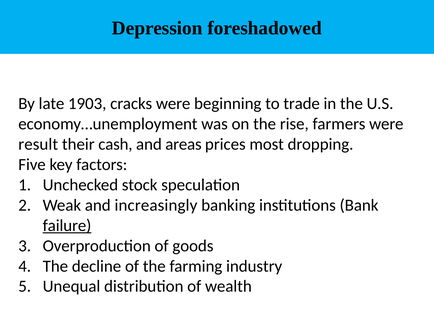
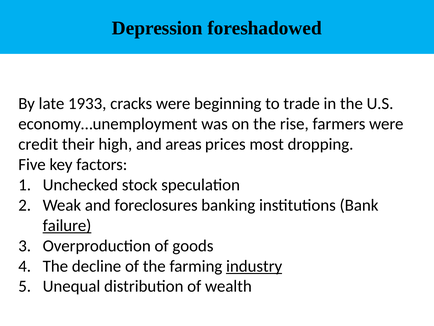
1903: 1903 -> 1933 (87, 104)
result: result -> credit (38, 144)
cash: cash -> high (115, 144)
increasingly: increasingly -> foreclosures (156, 205)
industry underline: none -> present (254, 266)
